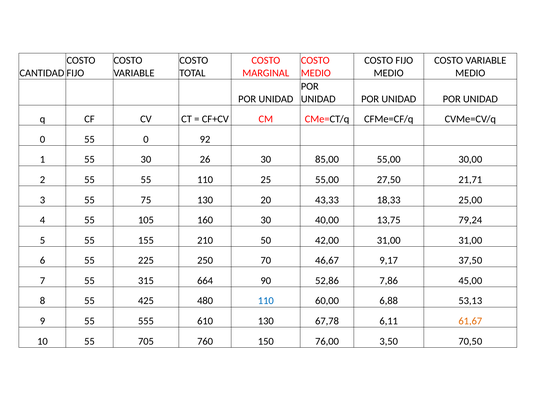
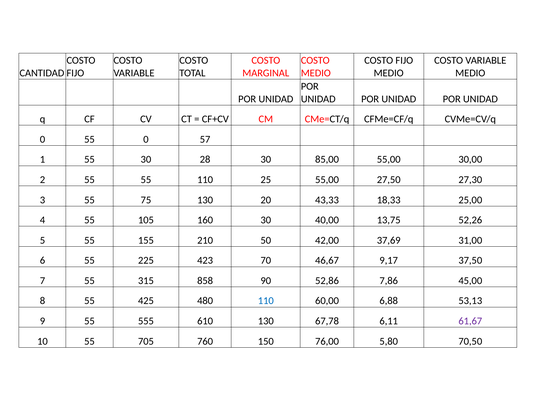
92: 92 -> 57 (205, 139)
26: 26 -> 28 (205, 160)
21,71: 21,71 -> 27,30 (470, 180)
79,24: 79,24 -> 52,26 (470, 220)
42,00 31,00: 31,00 -> 37,69 (389, 240)
250: 250 -> 423 (205, 260)
664: 664 -> 858 (205, 281)
61,67 colour: orange -> purple (470, 321)
3,50: 3,50 -> 5,80 (389, 341)
